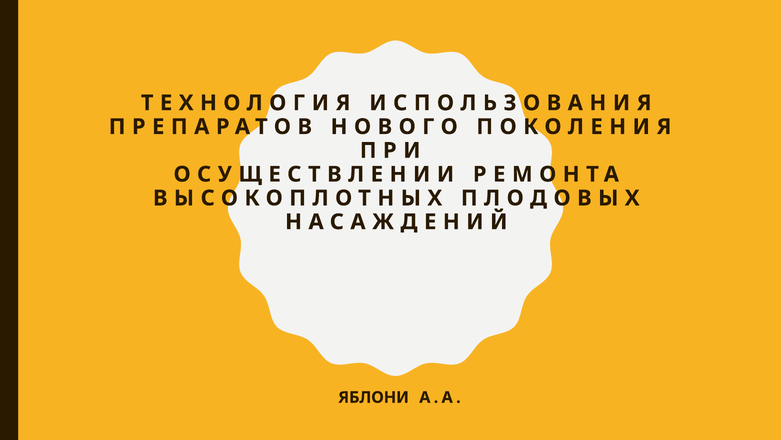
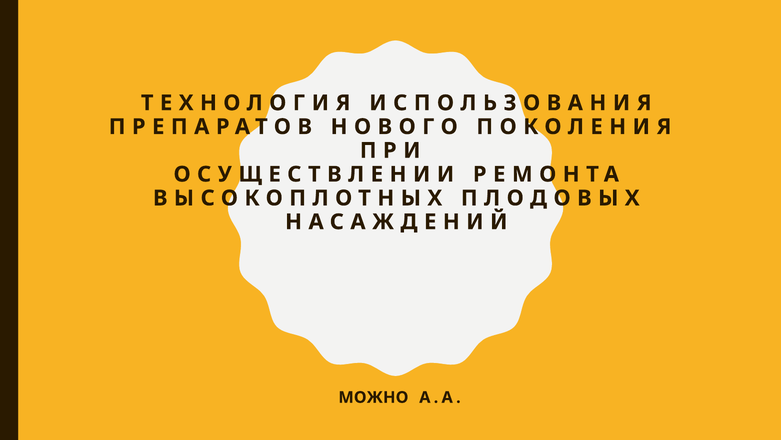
ЯБЛОНИ: ЯБЛОНИ -> МОЖНО (373, 397)
